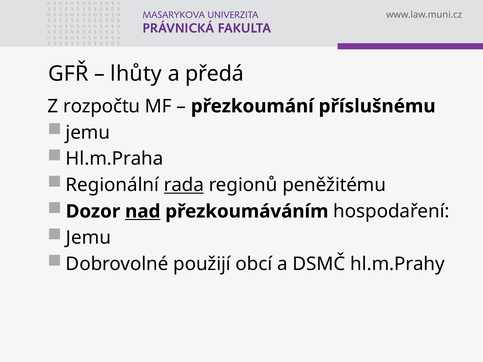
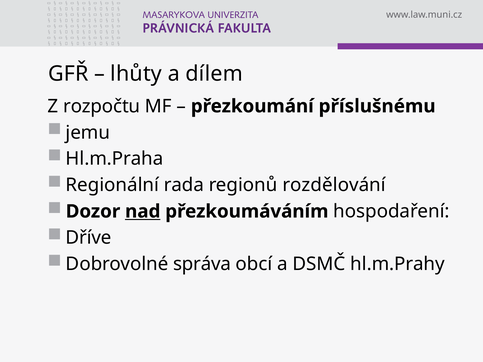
předá: předá -> dílem (214, 74)
rada underline: present -> none (184, 185)
peněžitému: peněžitému -> rozdělování (334, 185)
Jemu: Jemu -> Dříve (89, 238)
použijí: použijí -> správa (202, 264)
